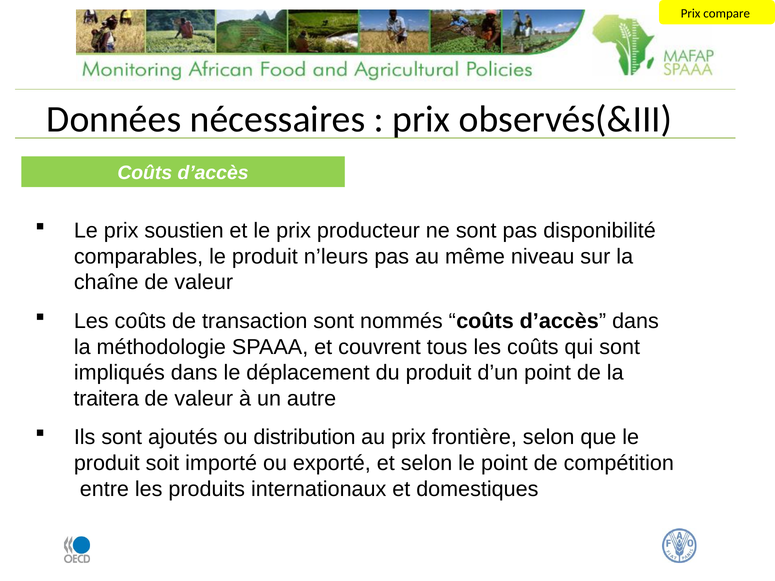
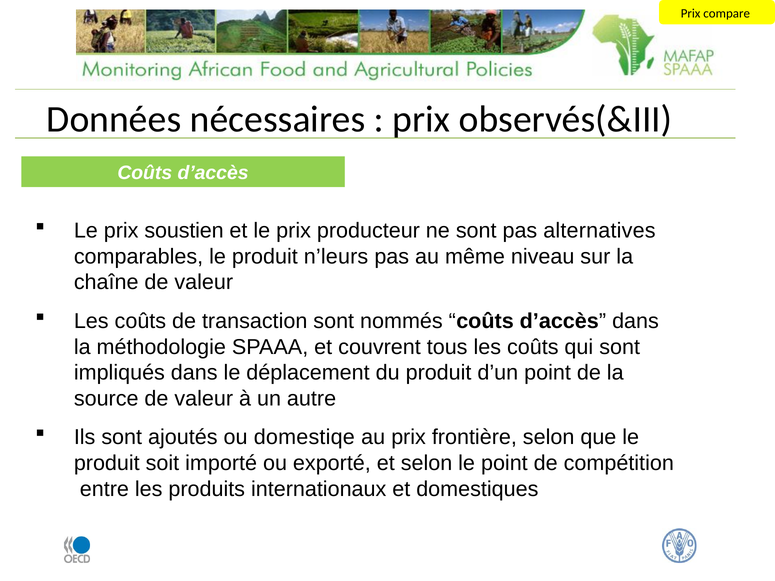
disponibilité: disponibilité -> alternatives (599, 231)
traitera: traitera -> source (106, 399)
distribution: distribution -> domestiqe (304, 438)
